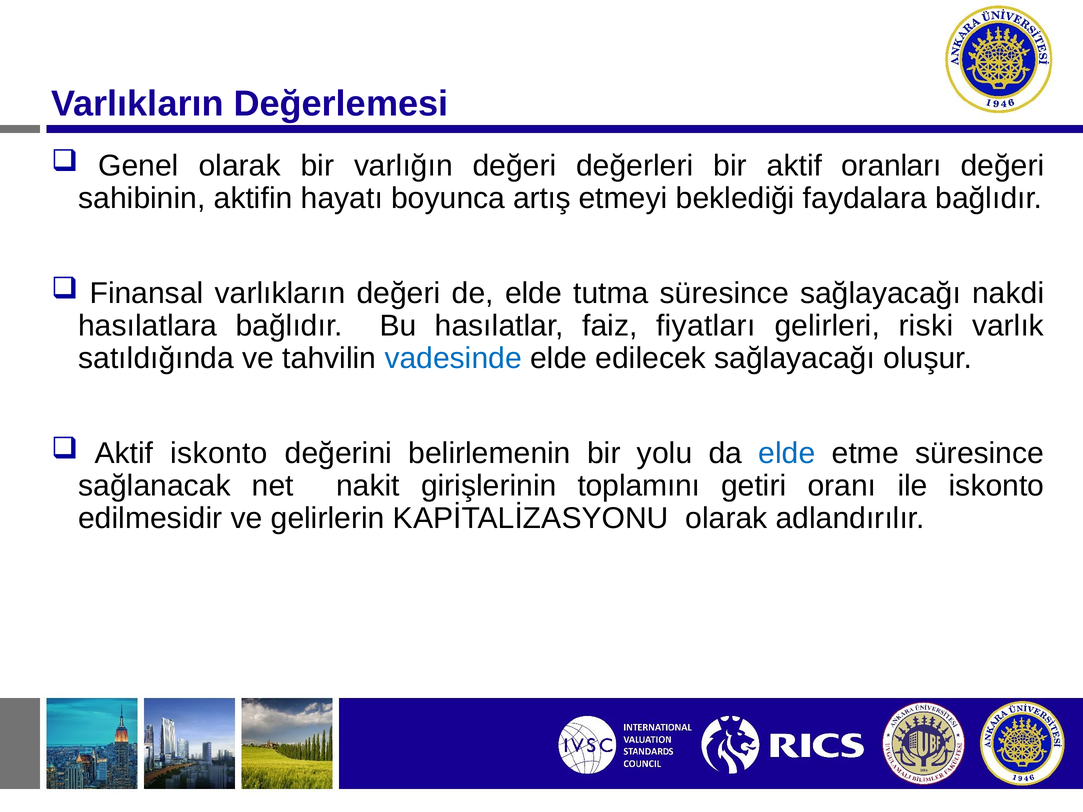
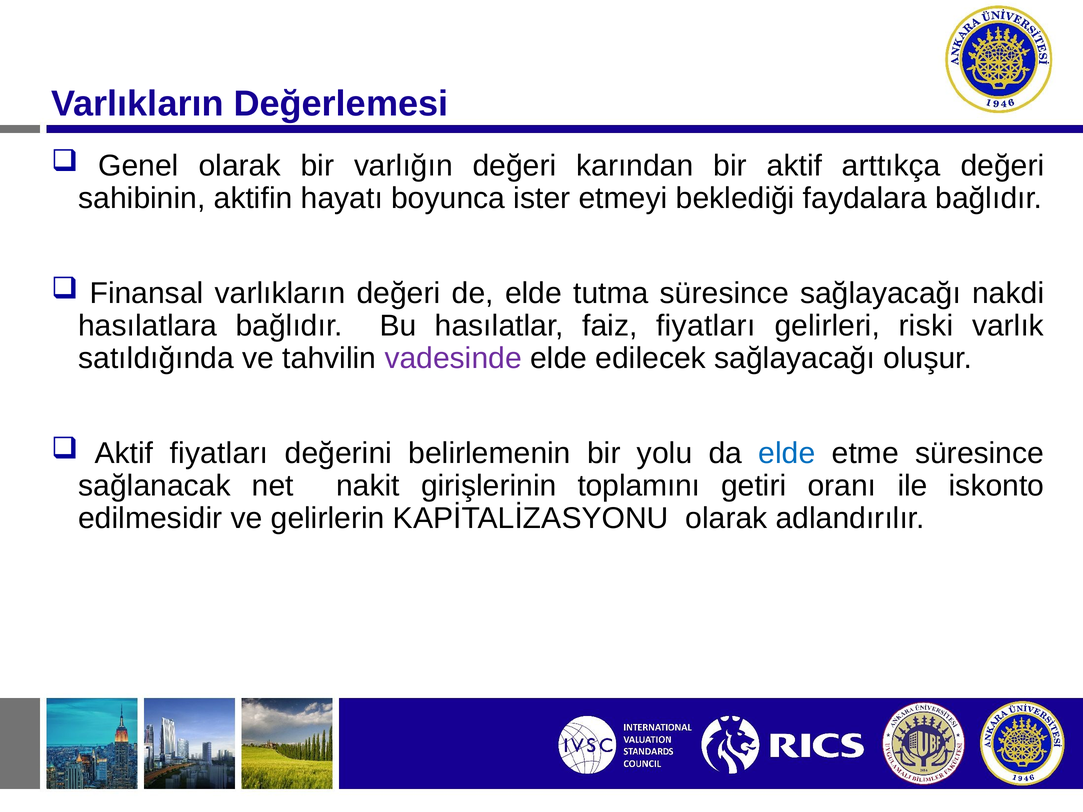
değerleri: değerleri -> karından (635, 166)
oranları: oranları -> arttıkça (891, 166)
artış: artış -> ister (542, 198)
vadesinde colour: blue -> purple (453, 358)
Aktif iskonto: iskonto -> fiyatları (219, 453)
